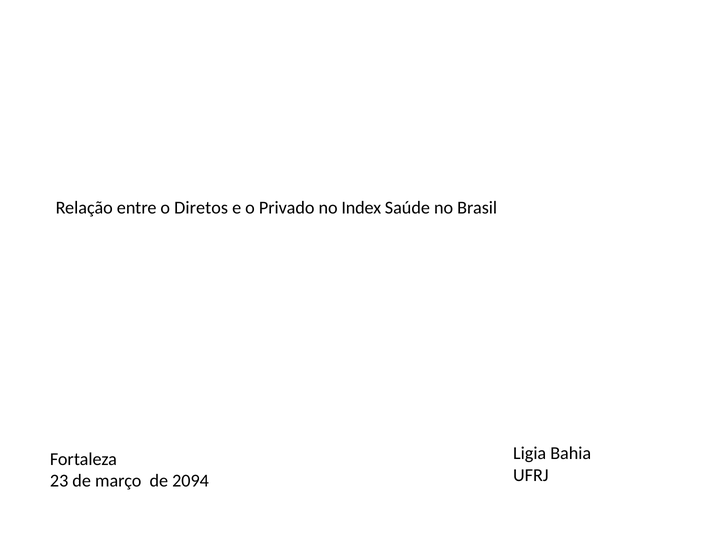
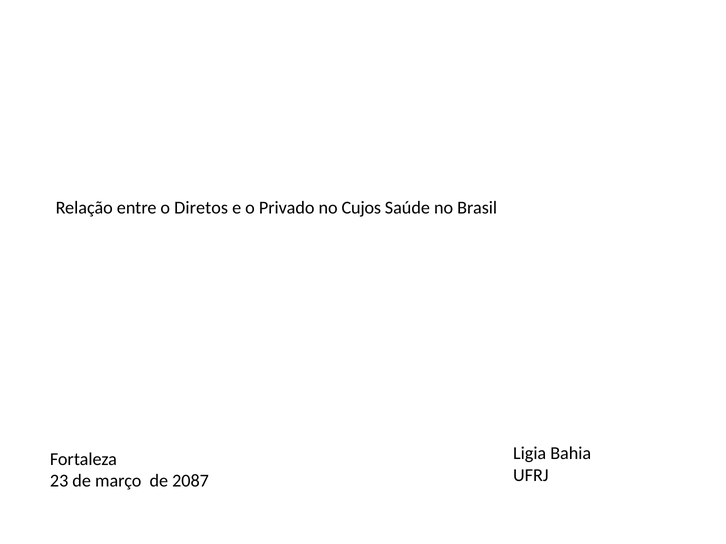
Index: Index -> Cujos (361, 208)
2094: 2094 -> 2087 (191, 481)
